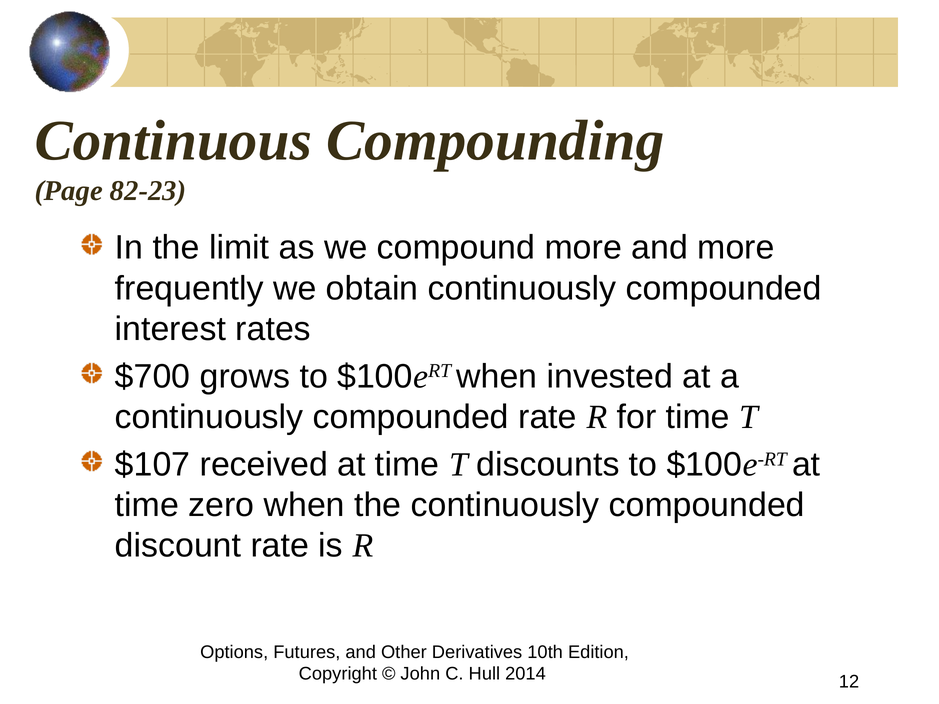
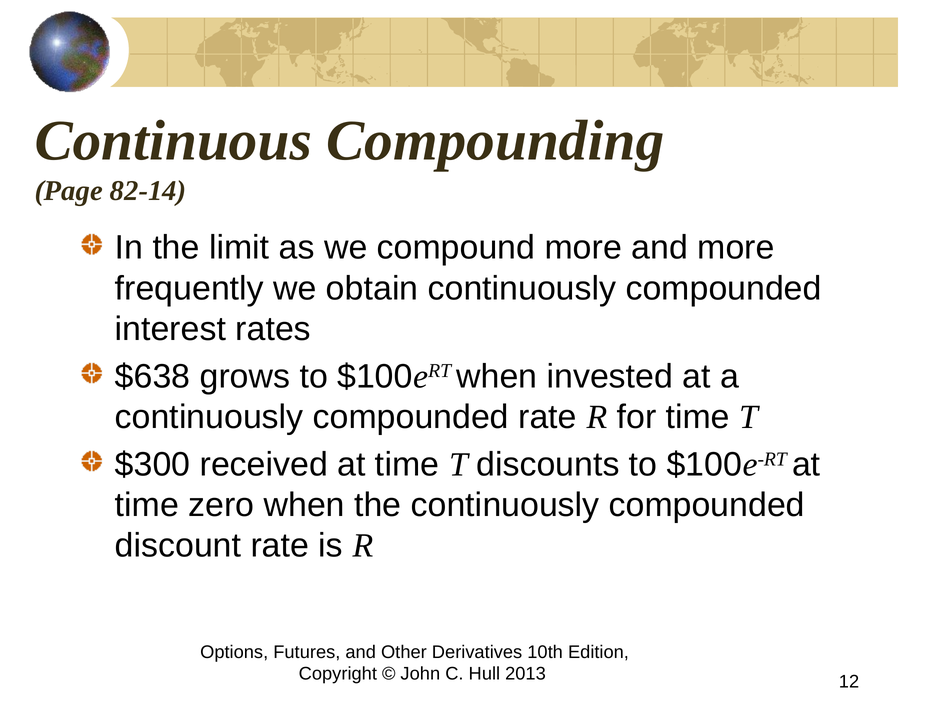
82-23: 82-23 -> 82-14 (148, 191)
$700: $700 -> $638 (153, 377)
$107: $107 -> $300 (153, 465)
2014: 2014 -> 2013 (525, 674)
